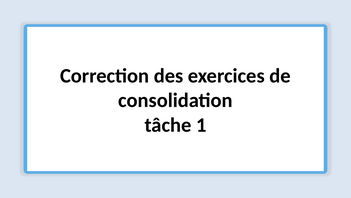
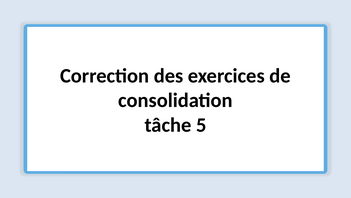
1: 1 -> 5 (201, 125)
